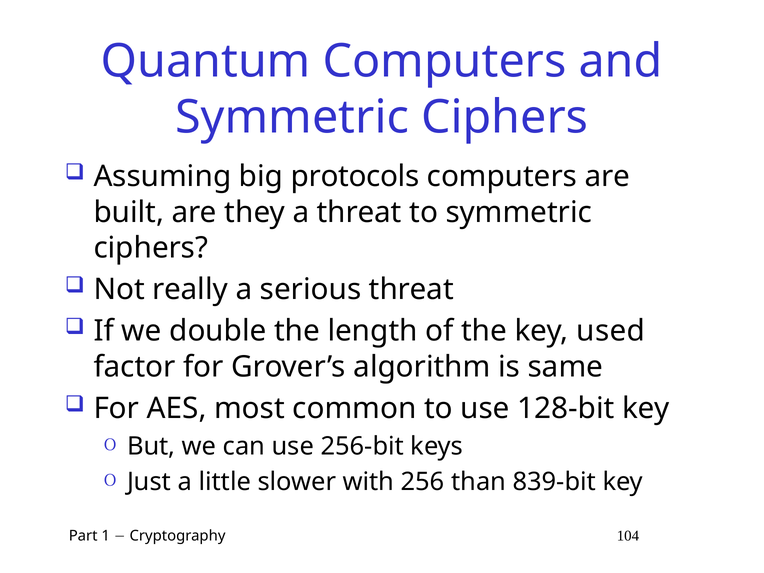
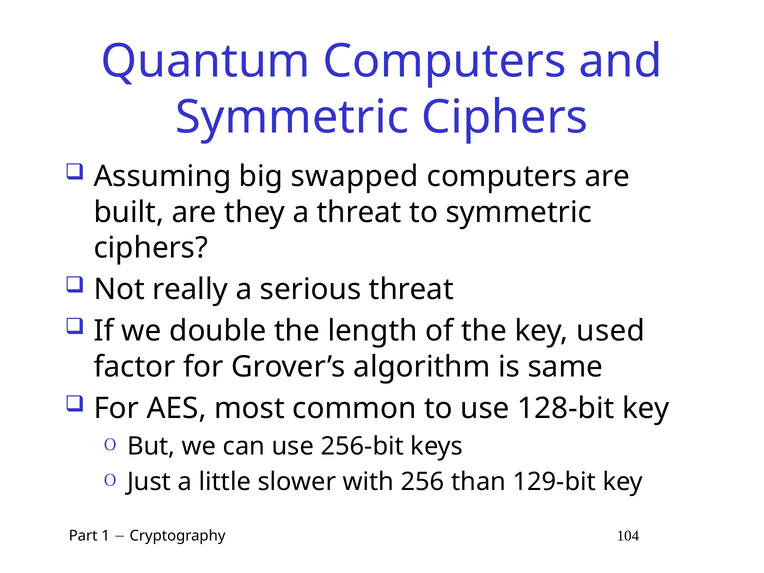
protocols: protocols -> swapped (355, 177)
839-bit: 839-bit -> 129-bit (554, 482)
